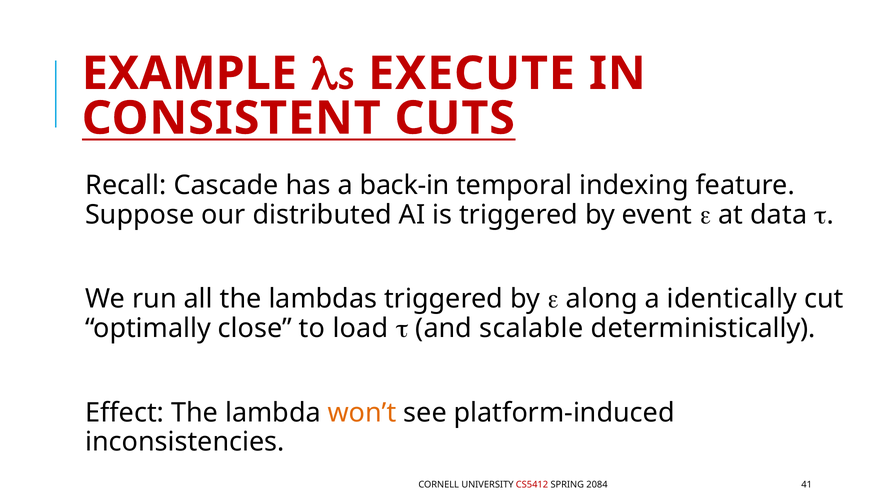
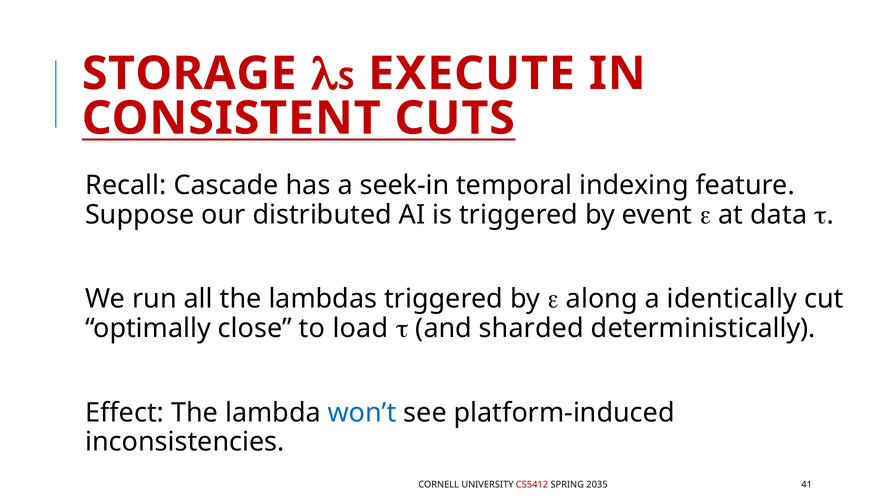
EXAMPLE: EXAMPLE -> STORAGE (189, 74)
back-in: back-in -> seek-in (405, 185)
scalable: scalable -> sharded (531, 328)
won’t colour: orange -> blue (362, 413)
2084: 2084 -> 2035 (597, 484)
